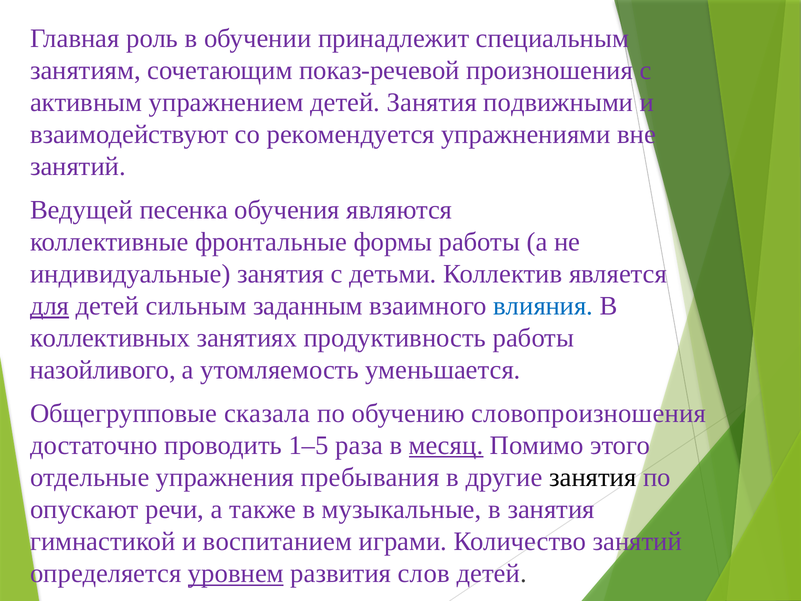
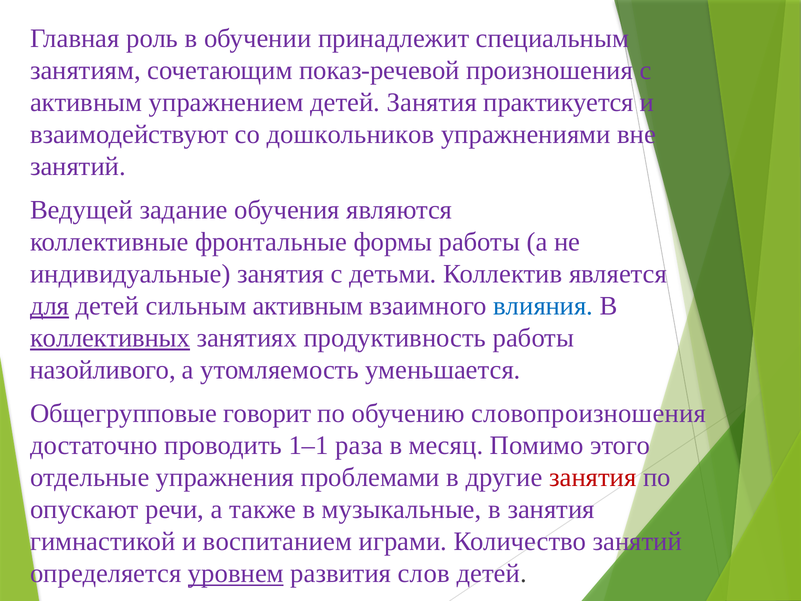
подвижными: подвижными -> практикуется (558, 103)
рекомендуется: рекомендуется -> дошкольников (351, 135)
песенка: песенка -> задание (184, 210)
сильным заданным: заданным -> активным (308, 306)
коллективных underline: none -> present (110, 338)
сказала: сказала -> говорит (267, 413)
1–5: 1–5 -> 1–1 (309, 445)
месяц underline: present -> none (446, 445)
пребывания: пребывания -> проблемами (370, 477)
занятия colour: black -> red (593, 477)
